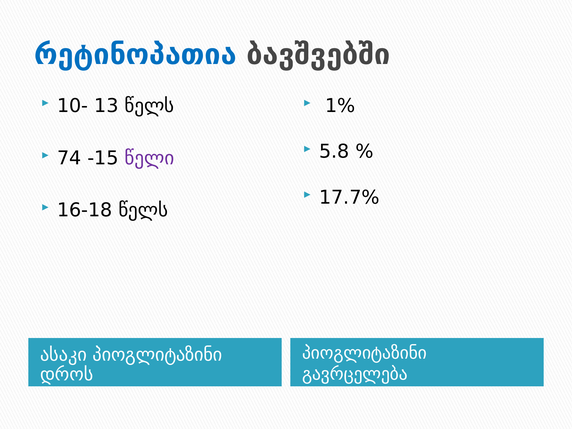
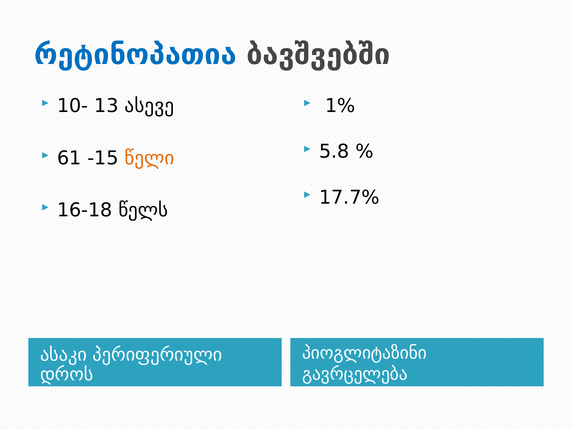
13 წელს: წელს -> ასევე (149, 106)
74: 74 -> 61 (69, 158)
წელი colour: purple -> orange (149, 158)
ასაკი პიოგლიტაზინი: პიოგლიტაზინი -> პერიფერიული (157, 355)
